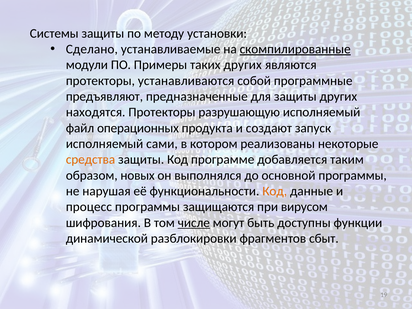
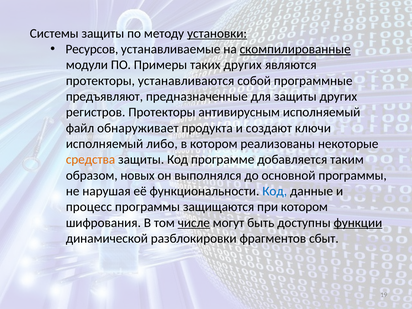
установки underline: none -> present (217, 33)
Сделано: Сделано -> Ресурсов (92, 49)
находятся: находятся -> регистров (96, 112)
разрушающую: разрушающую -> антивирусным (239, 112)
операционных: операционных -> обнаруживает (138, 128)
запуск: запуск -> ключи (313, 128)
сами: сами -> либо (162, 144)
Код colour: orange -> blue (275, 191)
при вирусом: вирусом -> котором (304, 207)
функции underline: none -> present (358, 223)
